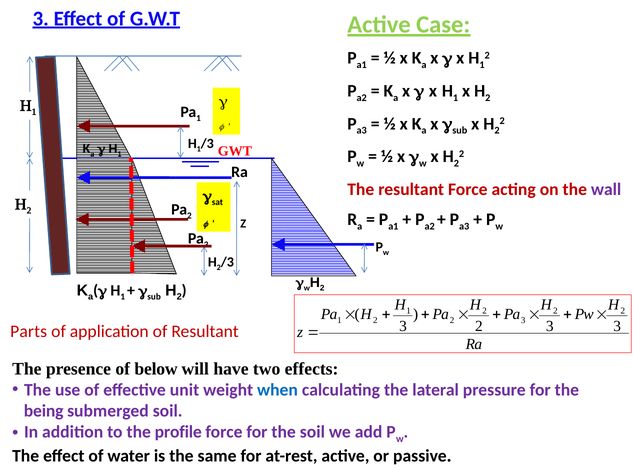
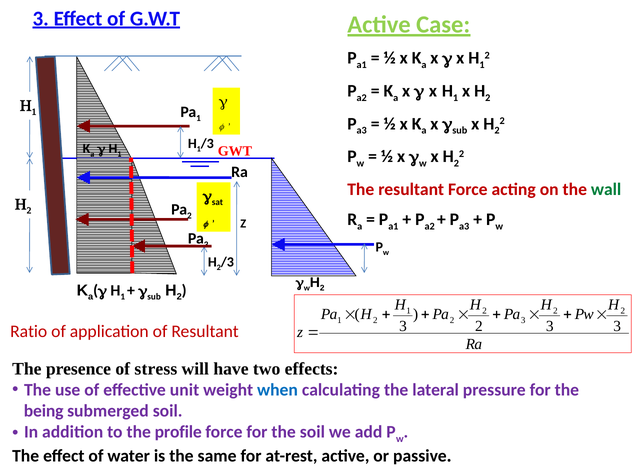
wall colour: purple -> green (606, 189)
Parts: Parts -> Ratio (29, 331)
below: below -> stress (156, 369)
